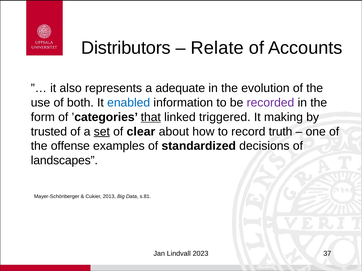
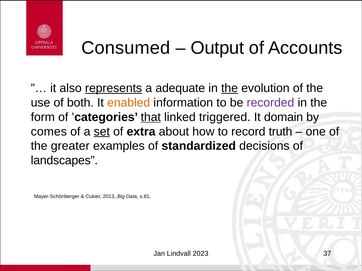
Distributors: Distributors -> Consumed (126, 48)
Relate: Relate -> Output (217, 48)
represents underline: none -> present (114, 88)
the underline: none -> present (230, 88)
enabled colour: blue -> orange (129, 103)
making: making -> domain (284, 117)
trusted: trusted -> comes (49, 132)
clear: clear -> extra (141, 132)
offense: offense -> greater (70, 146)
